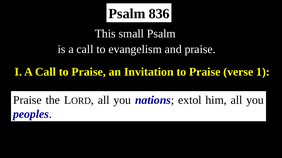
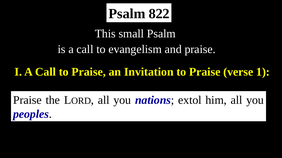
836: 836 -> 822 (159, 14)
